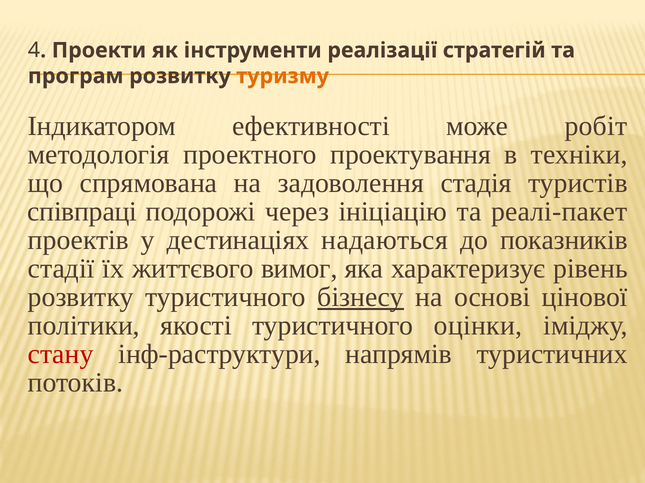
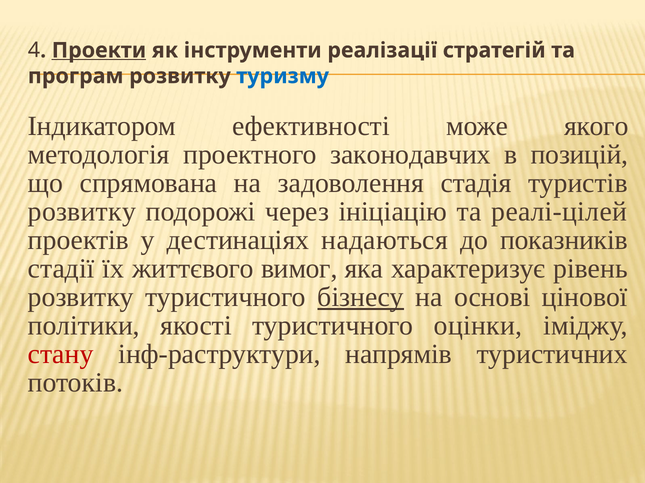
Проекти underline: none -> present (99, 50)
туризму colour: orange -> blue (283, 76)
робіт: робіт -> якого (596, 126)
проектування: проектування -> законодавчих (411, 155)
техніки: техніки -> позицій (579, 155)
співпраці: співпраці -> розвитку (82, 212)
реалі-пакет: реалі-пакет -> реалі-цілей (559, 212)
